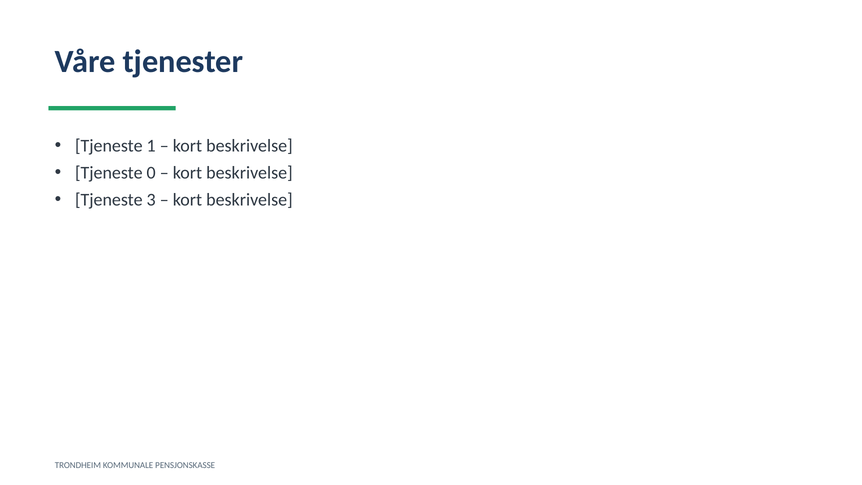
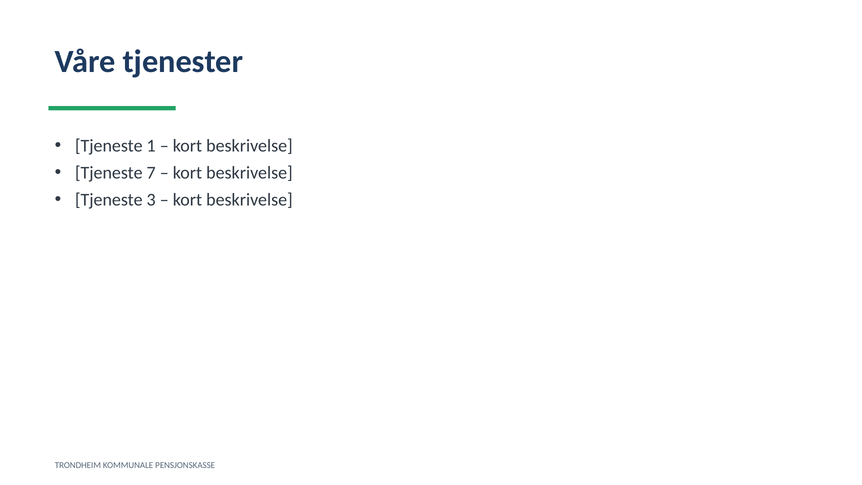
0: 0 -> 7 (151, 173)
